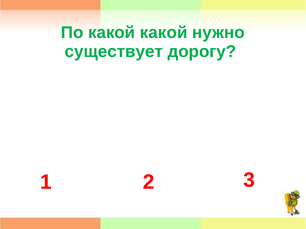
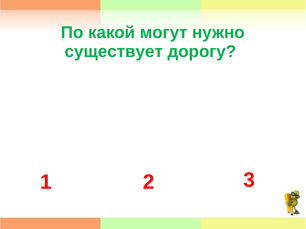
какой какой: какой -> могут (164, 33)
